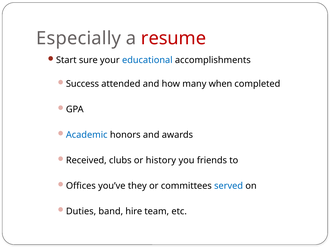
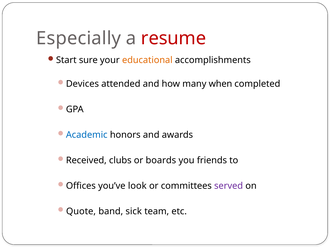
educational colour: blue -> orange (147, 60)
Success: Success -> Devices (82, 84)
history: history -> boards (161, 160)
they: they -> look (137, 185)
served colour: blue -> purple (229, 185)
Duties: Duties -> Quote (81, 211)
hire: hire -> sick (134, 211)
